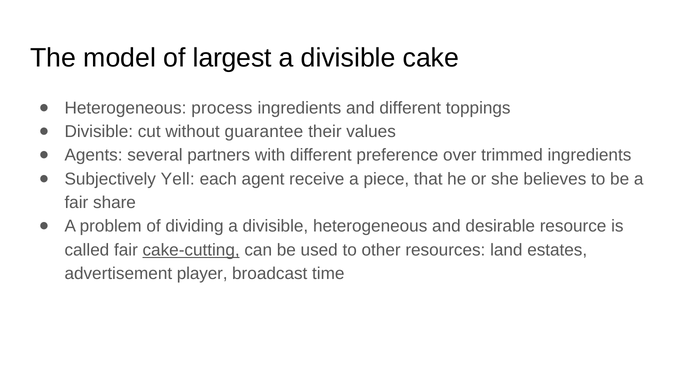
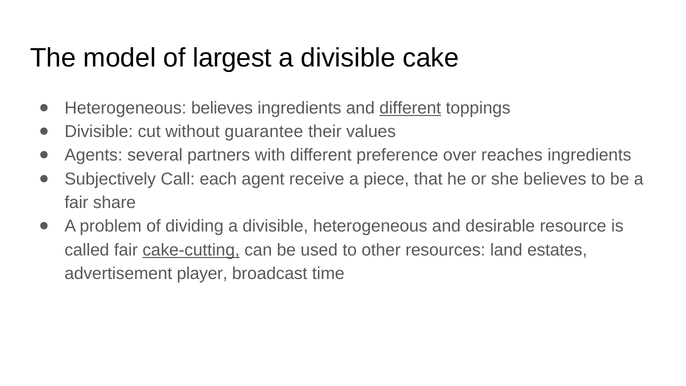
Heterogeneous process: process -> believes (222, 108)
different underline: none -> present (410, 108)
trimmed: trimmed -> reaches (512, 155)
Yell: Yell -> Call (178, 179)
